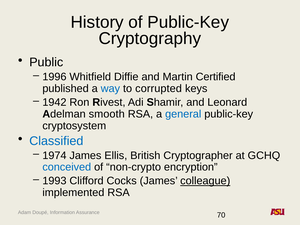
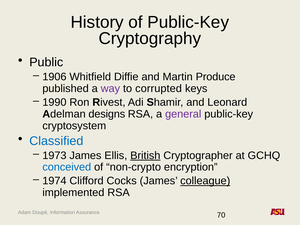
1996: 1996 -> 1906 (54, 77)
Certified: Certified -> Produce (216, 77)
way colour: blue -> purple (110, 89)
1942: 1942 -> 1990 (54, 102)
smooth: smooth -> designs (107, 114)
general colour: blue -> purple (183, 114)
1974: 1974 -> 1973 (54, 155)
British underline: none -> present (145, 155)
1993: 1993 -> 1974 (54, 181)
